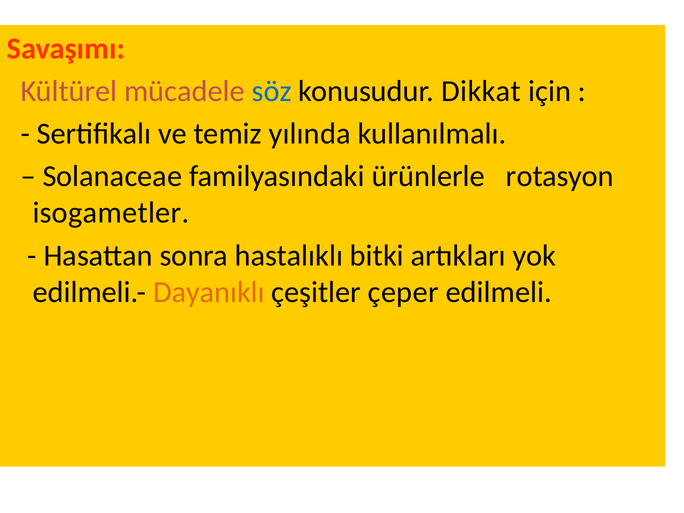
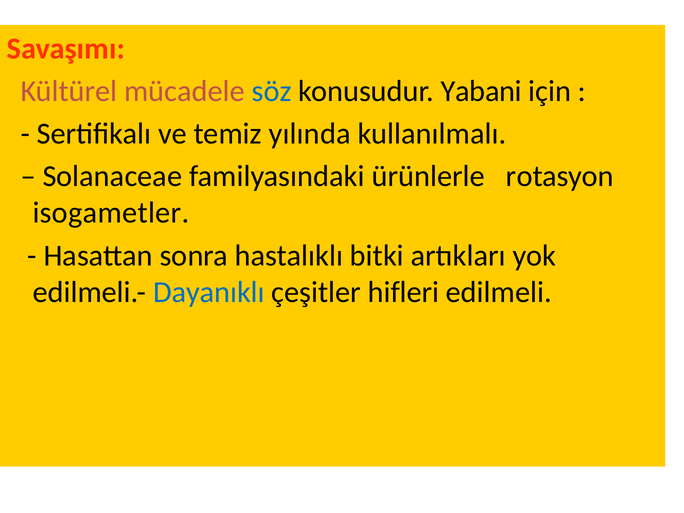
Dikkat: Dikkat -> Yabani (481, 91)
Dayanıklı colour: orange -> blue (209, 292)
çeper: çeper -> hifleri (403, 292)
